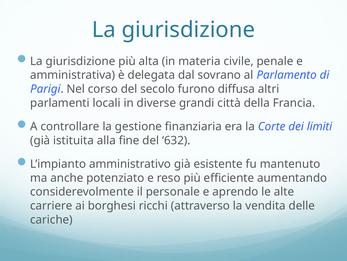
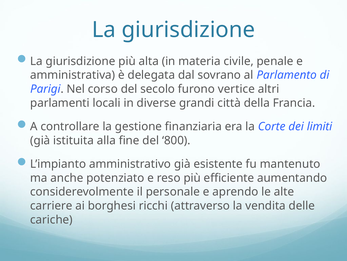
diffusa: diffusa -> vertice (236, 89)
632: 632 -> 800 (176, 140)
